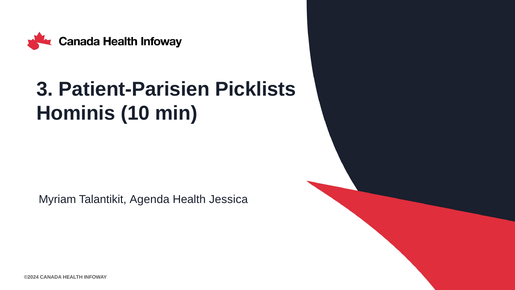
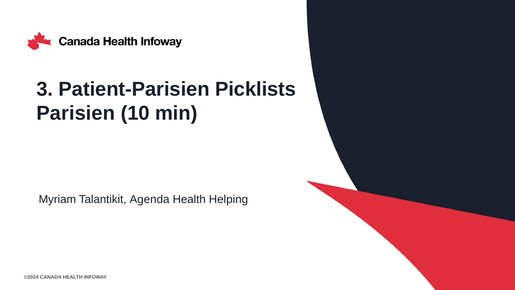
Hominis: Hominis -> Parisien (76, 113)
Jessica: Jessica -> Helping (228, 199)
